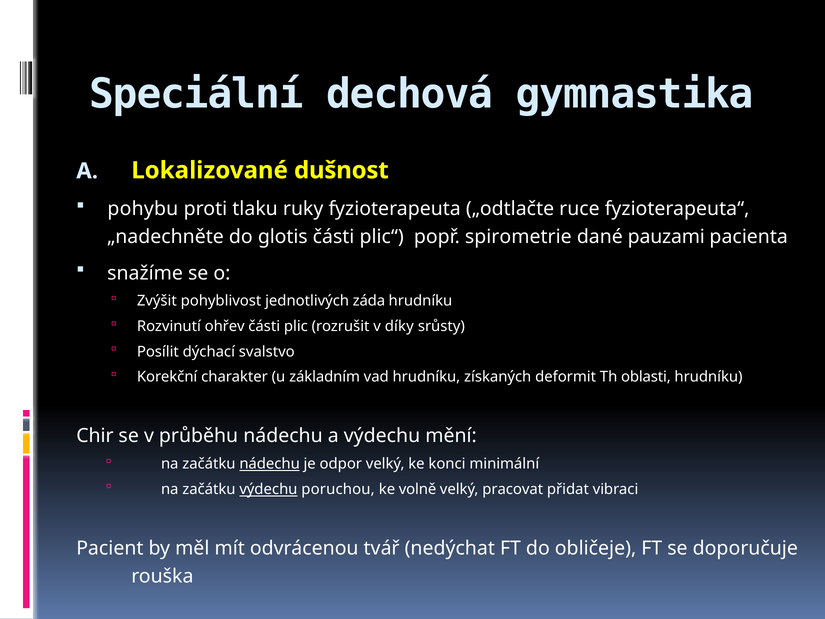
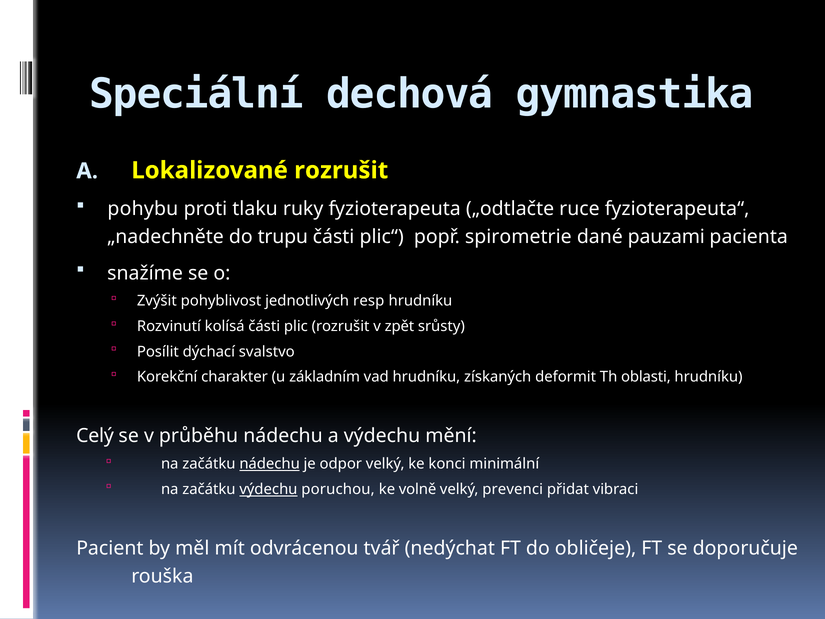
Lokalizované dušnost: dušnost -> rozrušit (341, 170)
glotis: glotis -> trupu (283, 237)
záda: záda -> resp (369, 301)
ohřev: ohřev -> kolísá (225, 326)
díky: díky -> zpět (399, 326)
Chir: Chir -> Celý (95, 436)
pracovat: pracovat -> prevenci (513, 489)
